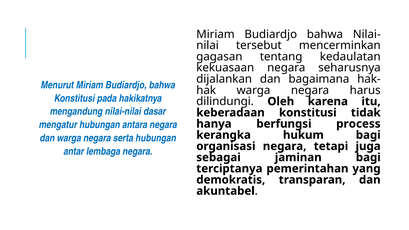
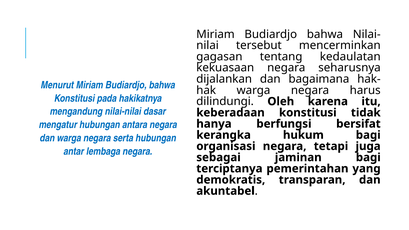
process: process -> bersifat (358, 124)
